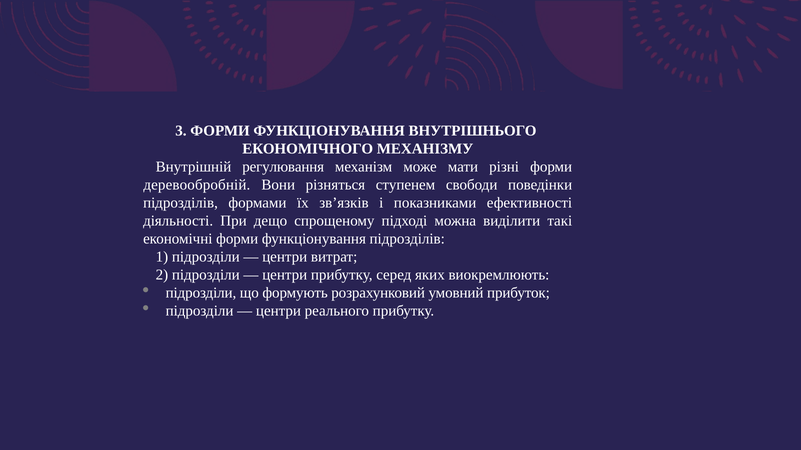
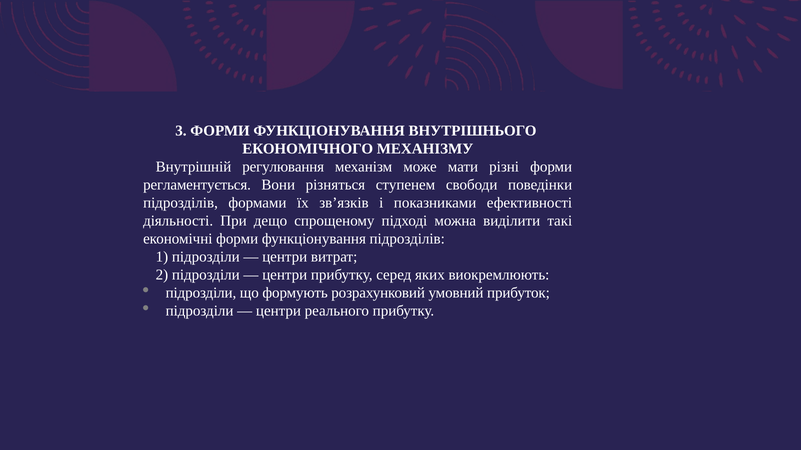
деревообробній: деревообробній -> регламентується (197, 185)
